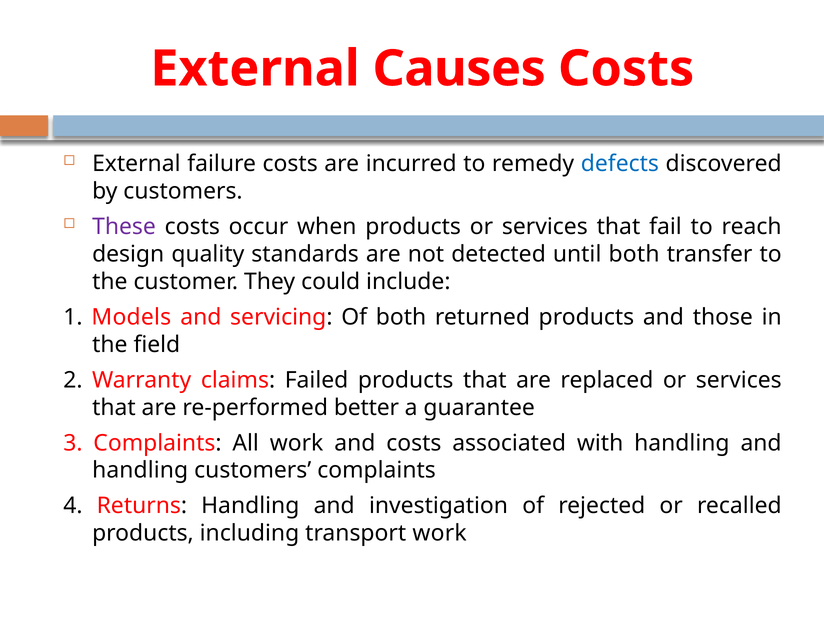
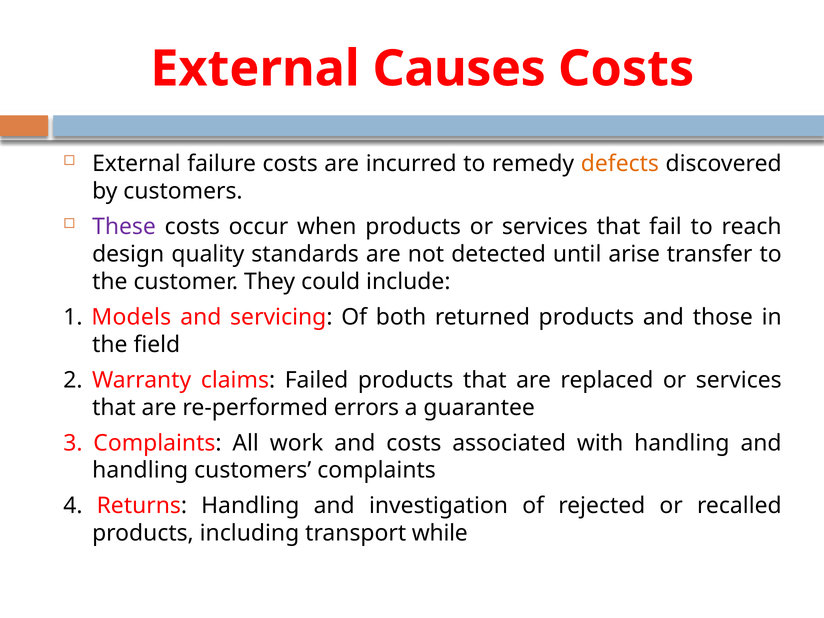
defects colour: blue -> orange (620, 164)
until both: both -> arise (634, 254)
better: better -> errors (366, 407)
transport work: work -> while (440, 533)
